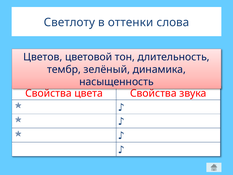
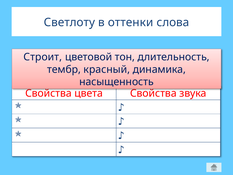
Цветов: Цветов -> Строит (43, 57)
зелёный: зелёный -> красный (107, 69)
